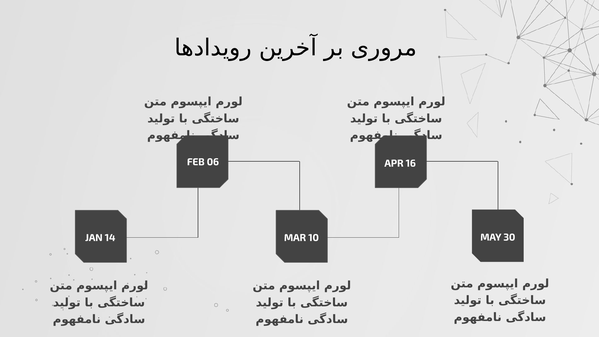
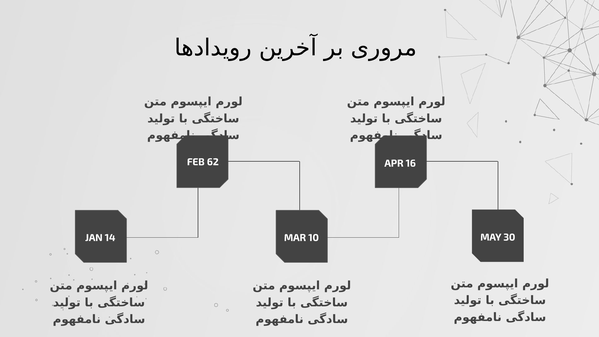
06: 06 -> 62 (213, 162)
